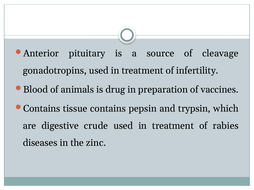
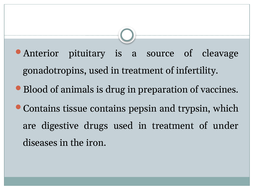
crude: crude -> drugs (96, 126)
rabies: rabies -> under (226, 126)
zinc: zinc -> iron (96, 143)
